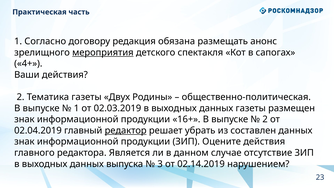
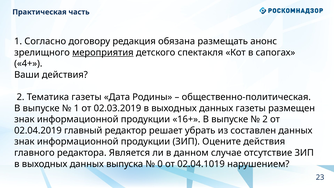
Двух: Двух -> Дата (117, 97)
редактор underline: present -> none (126, 130)
3: 3 -> 0 (160, 164)
02.14.2019: 02.14.2019 -> 02.04.1019 (201, 164)
